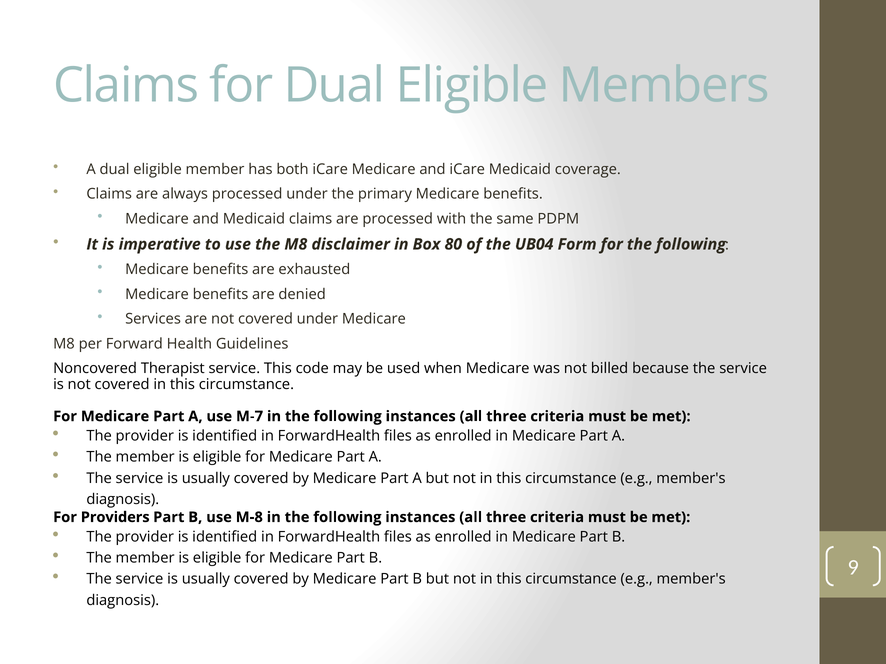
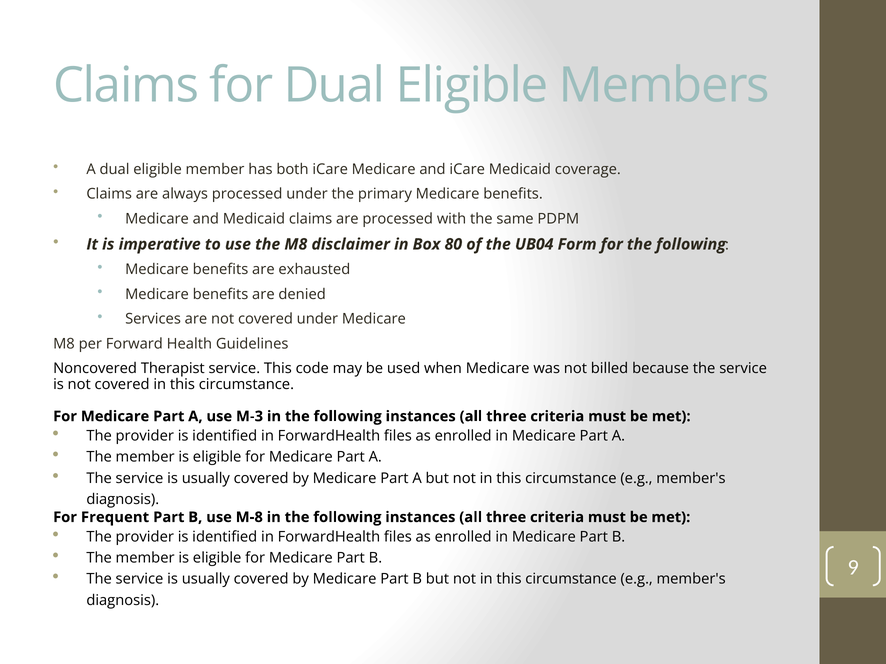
M-7: M-7 -> M-3 (250, 417)
Providers: Providers -> Frequent (115, 518)
